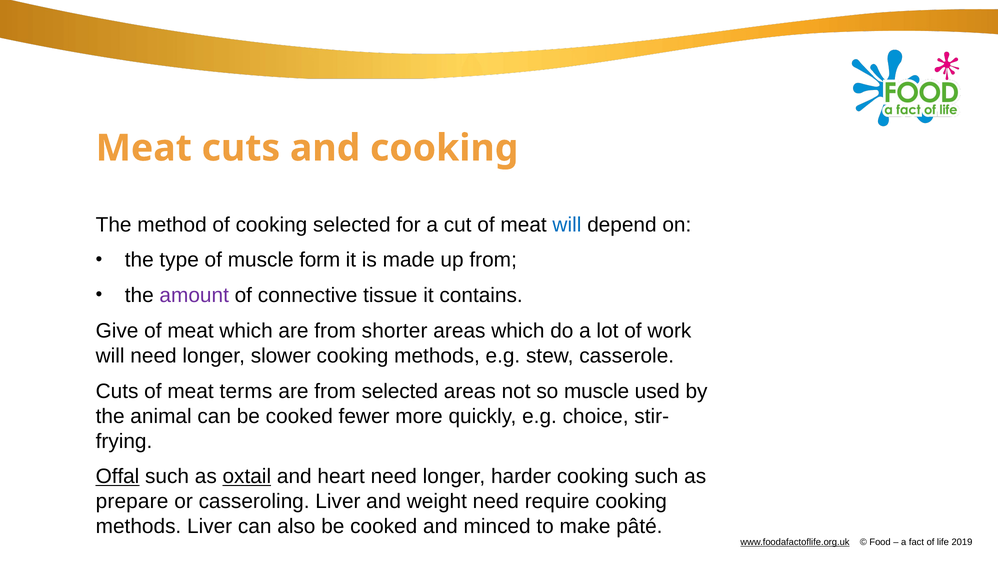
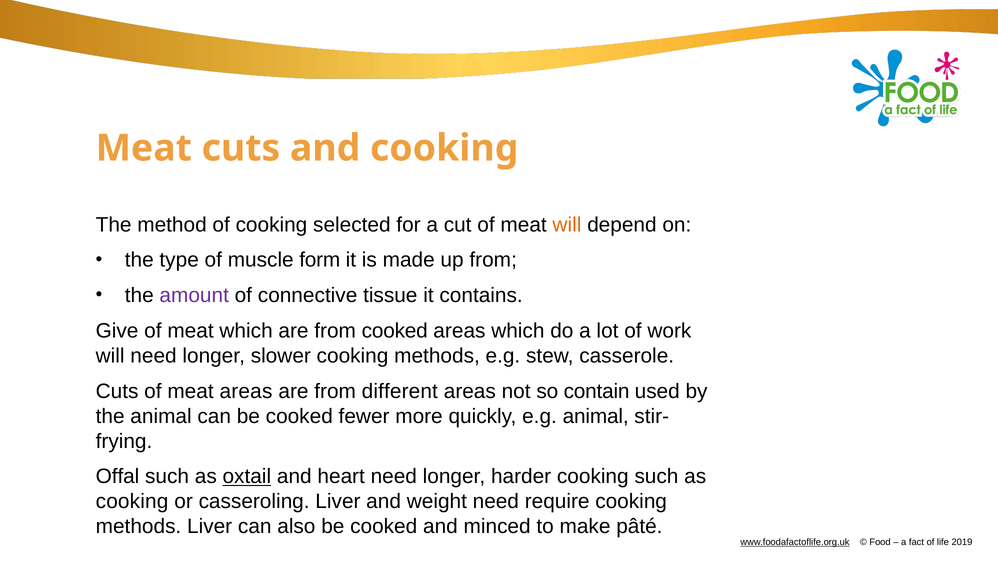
will colour: blue -> orange (567, 224)
from shorter: shorter -> cooked (395, 330)
meat terms: terms -> areas (246, 391)
from selected: selected -> different (400, 391)
so muscle: muscle -> contain (597, 391)
e.g choice: choice -> animal (596, 416)
Offal underline: present -> none (118, 476)
prepare: prepare -> cooking (132, 501)
